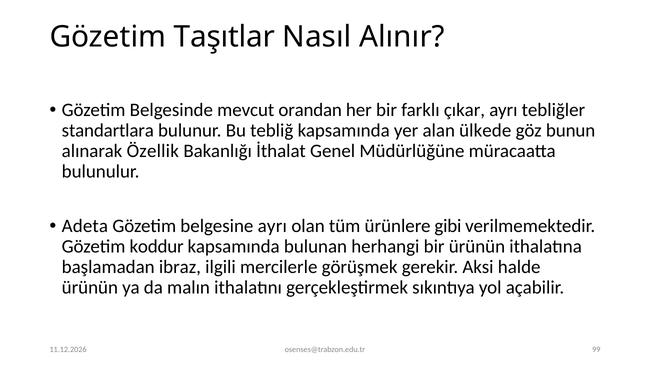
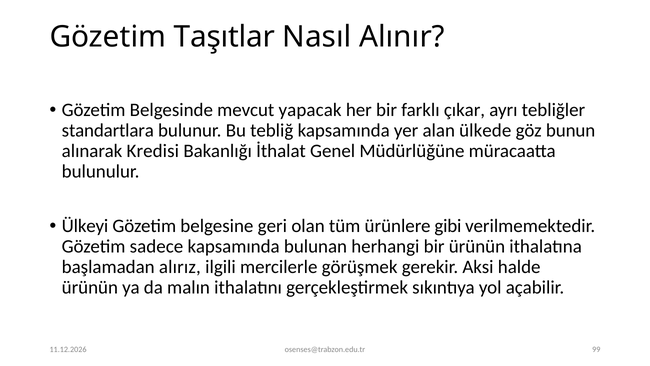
orandan: orandan -> yapacak (310, 110)
Özellik: Özellik -> Kredisi (153, 151)
Adeta: Adeta -> Ülkeyi (85, 226)
belgesine ayrı: ayrı -> geri (272, 226)
koddur: koddur -> sadece (156, 246)
ibraz: ibraz -> alırız (180, 267)
